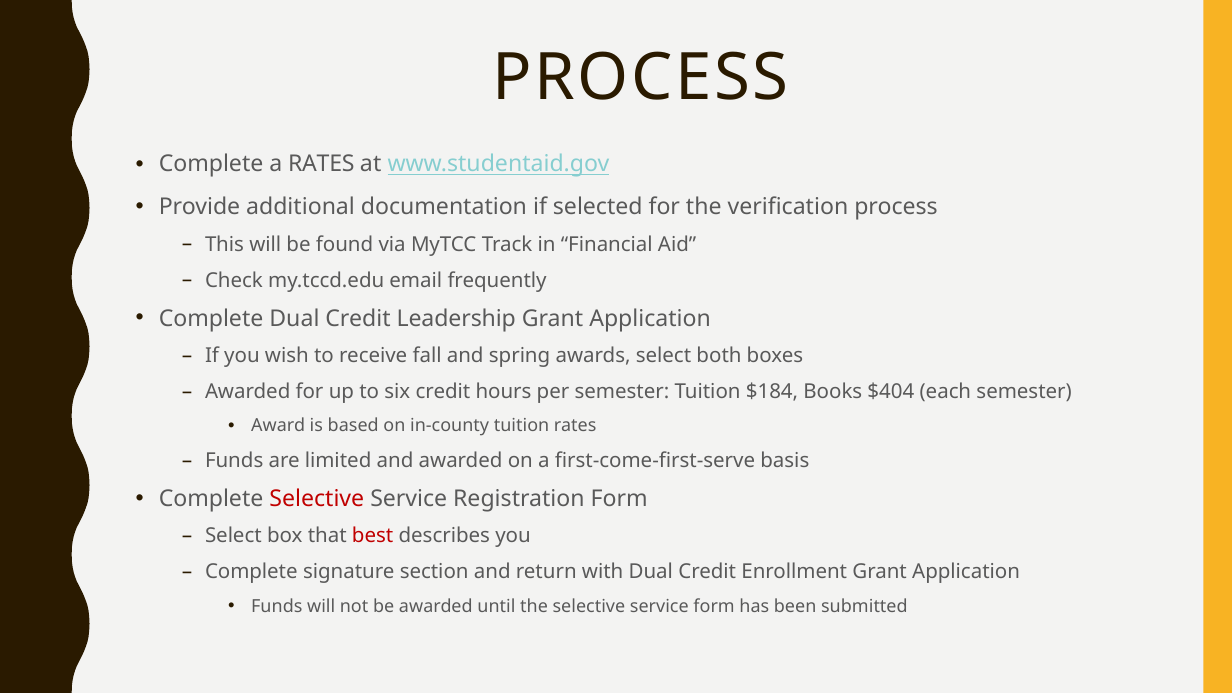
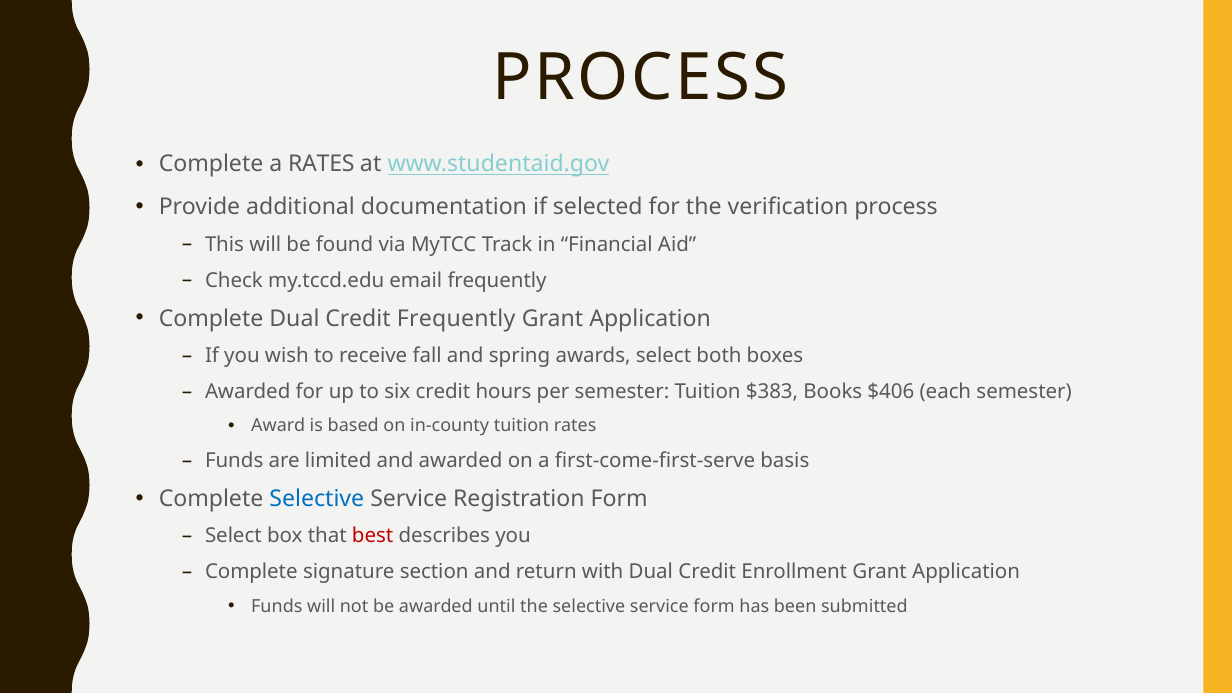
Credit Leadership: Leadership -> Frequently (456, 318)
$184: $184 -> $383 (772, 392)
$404: $404 -> $406 (891, 392)
Selective colour: red -> blue (317, 499)
